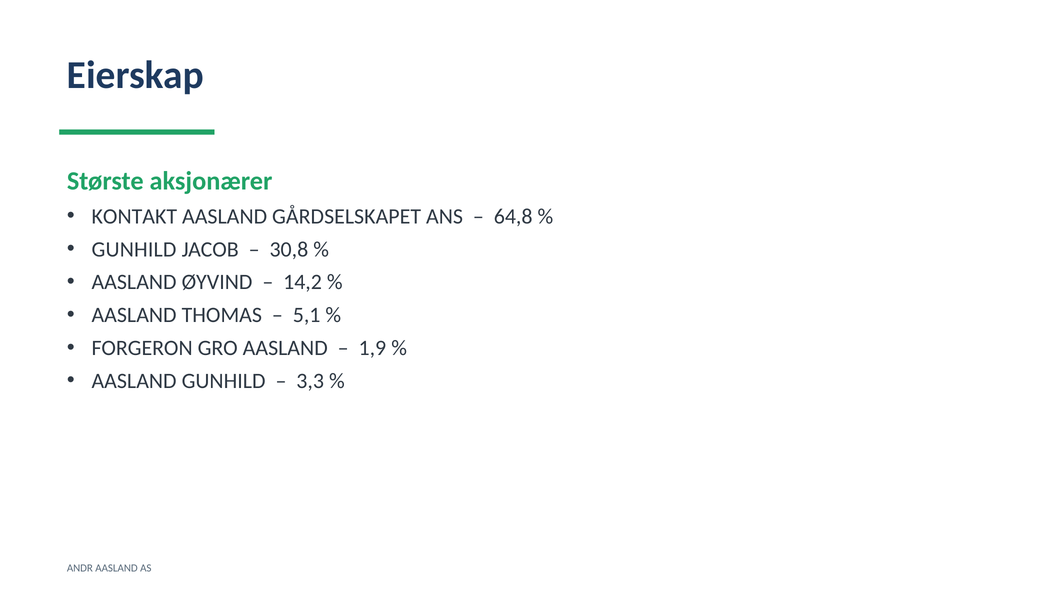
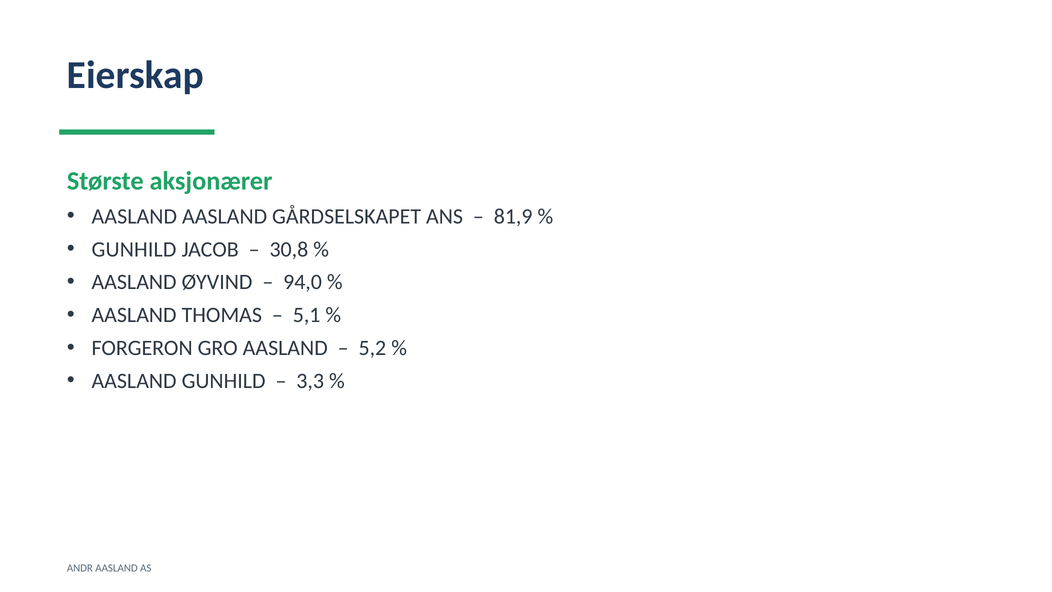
KONTAKT: KONTAKT -> AASLAND (134, 216)
64,8: 64,8 -> 81,9 (513, 216)
14,2: 14,2 -> 94,0 (303, 282)
1,9: 1,9 -> 5,2 (372, 348)
